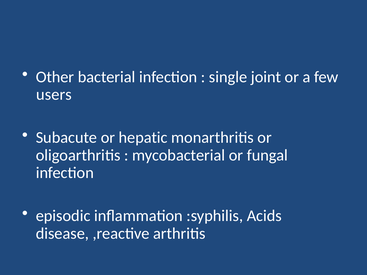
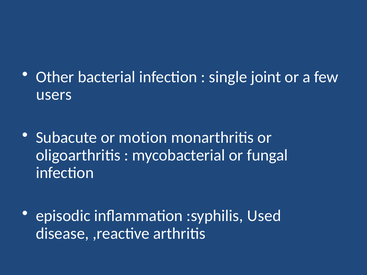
hepatic: hepatic -> motion (143, 138)
Acids: Acids -> Used (264, 216)
